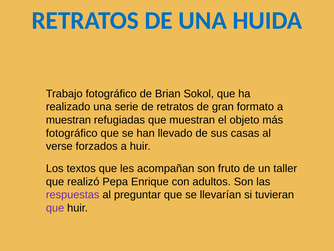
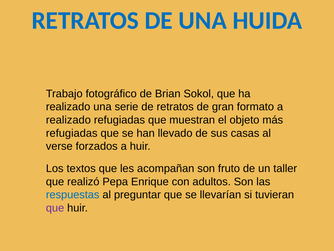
muestran: muestran -> realizado (68, 120)
fotográfico: fotográfico -> refugiadas (72, 133)
respuestas colour: purple -> blue (73, 194)
